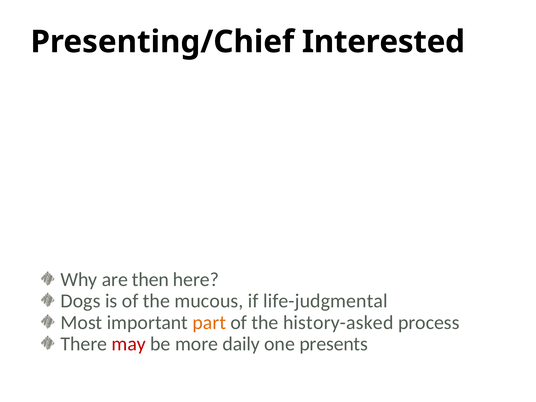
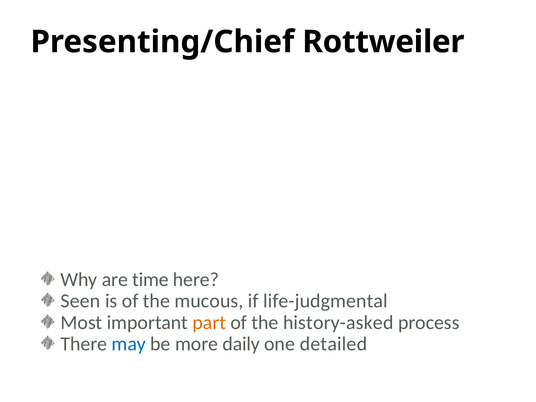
Interested: Interested -> Rottweiler (383, 42)
then: then -> time (150, 280)
Dogs: Dogs -> Seen (80, 301)
may colour: red -> blue (129, 344)
presents: presents -> detailed (333, 344)
